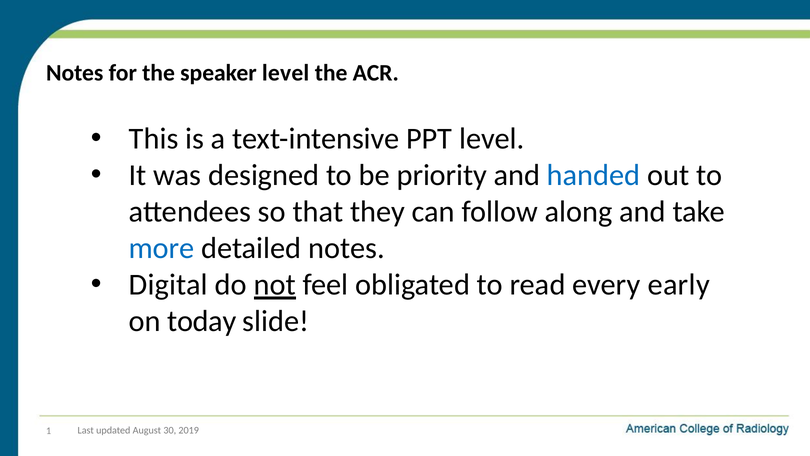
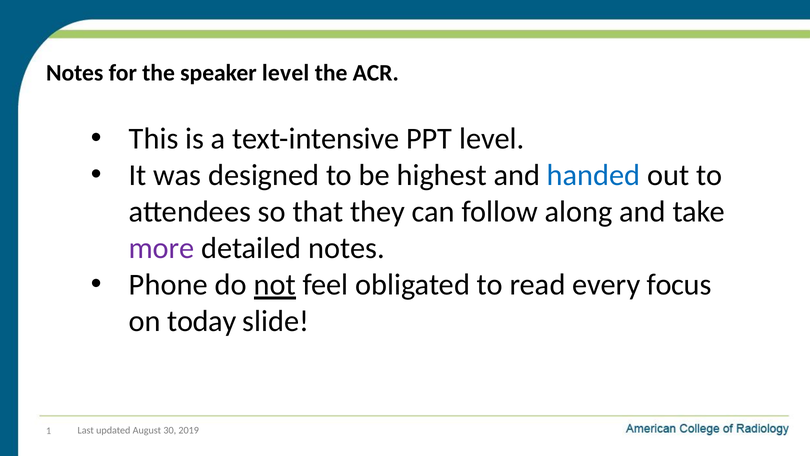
priority: priority -> highest (442, 175)
more colour: blue -> purple (162, 248)
Digital: Digital -> Phone (168, 285)
early: early -> focus (679, 285)
